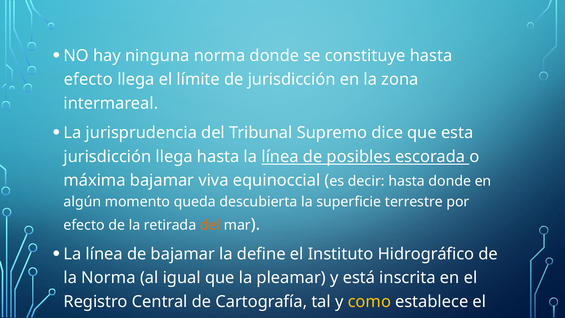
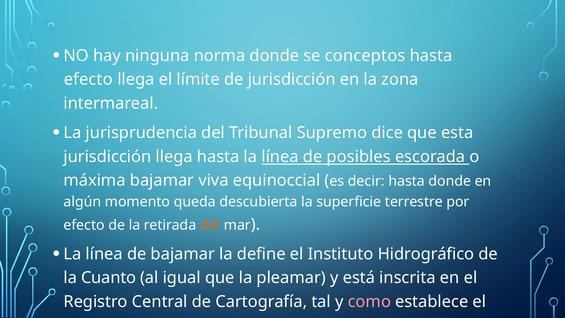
constituye: constituye -> conceptos (365, 56)
la Norma: Norma -> Cuanto (109, 278)
como colour: yellow -> pink (369, 301)
